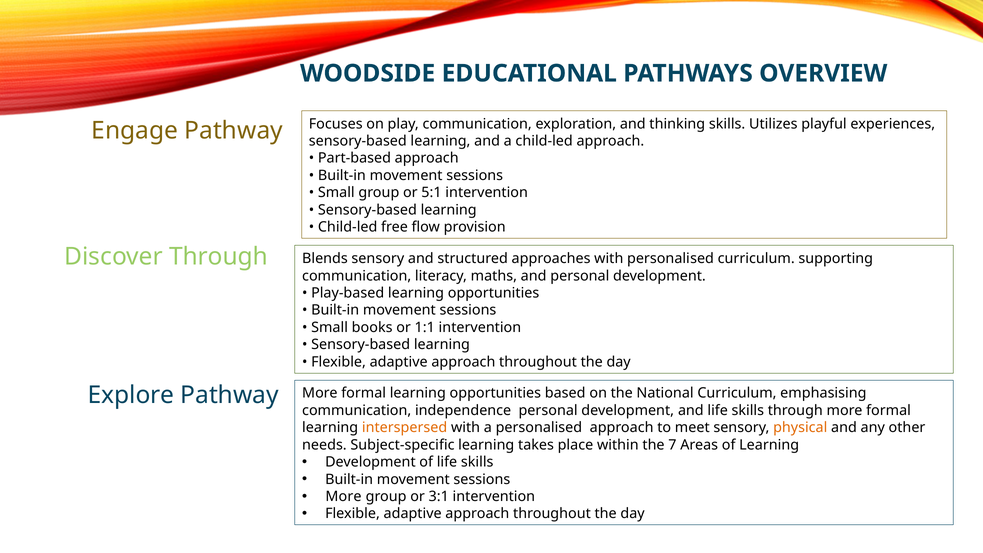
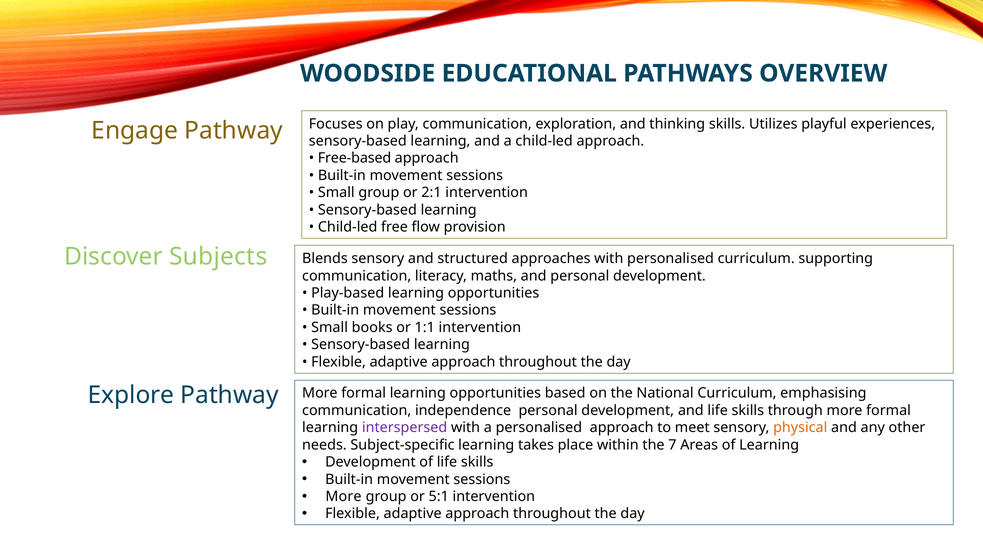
Part-based: Part-based -> Free-based (355, 158)
5:1: 5:1 -> 2:1 (431, 193)
Discover Through: Through -> Subjects (218, 257)
interspersed colour: orange -> purple (405, 428)
3:1: 3:1 -> 5:1 (439, 496)
